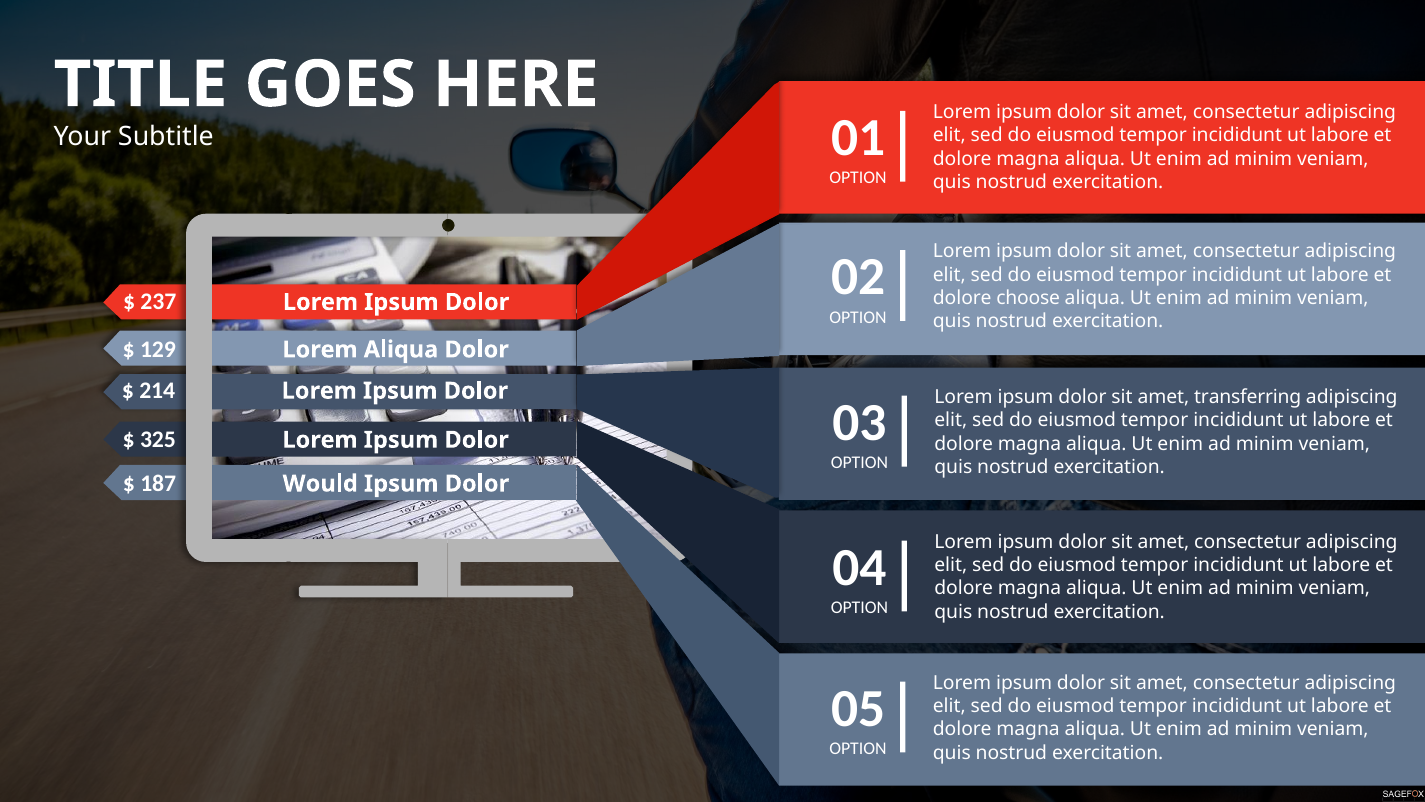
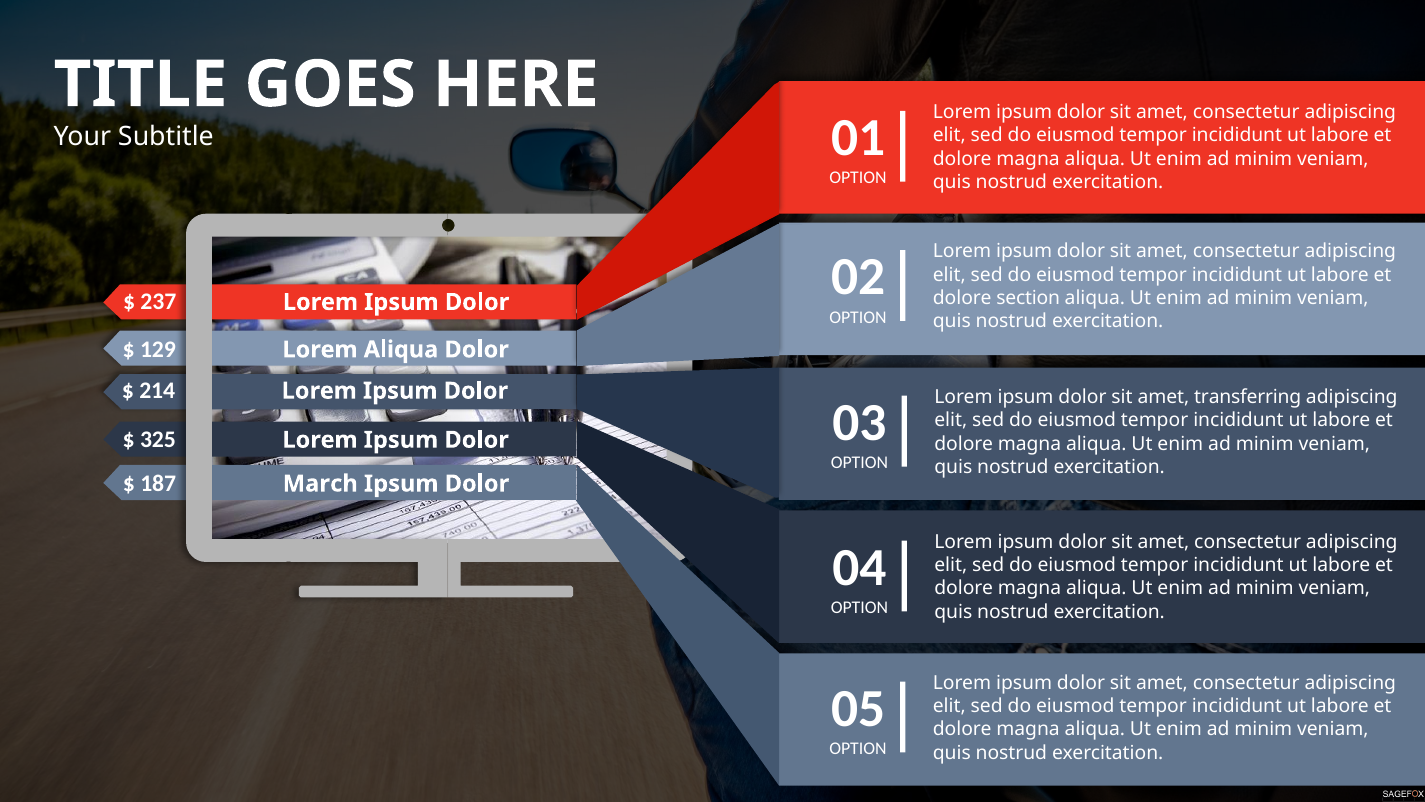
choose: choose -> section (1028, 298)
Would: Would -> March (320, 483)
